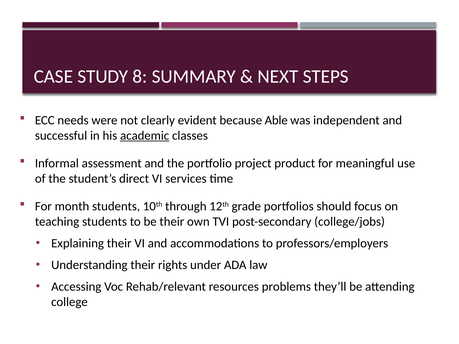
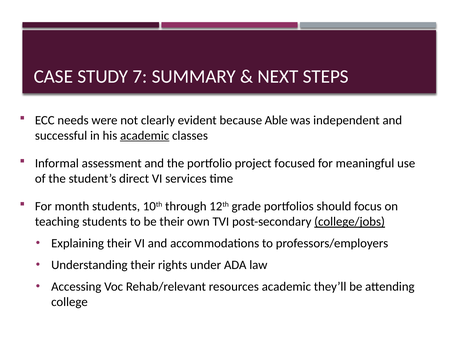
8: 8 -> 7 (140, 76)
product: product -> focused (295, 163)
college/jobs underline: none -> present (350, 222)
resources problems: problems -> academic (286, 287)
